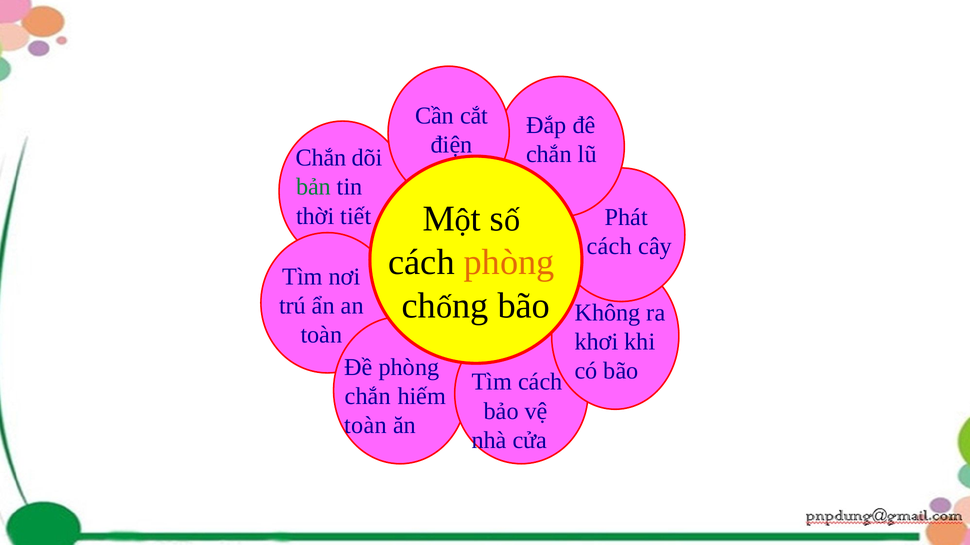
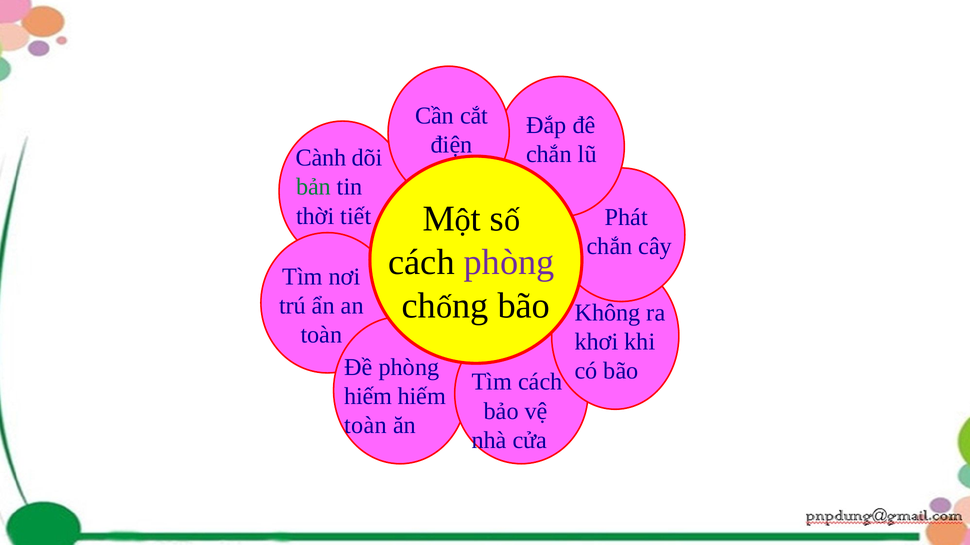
Chắn: Chắn -> Cành (321, 158)
cách: cách -> chắn (610, 246)
phòng colour: orange -> purple (509, 262)
chắn: chắn -> hiếm (368, 397)
